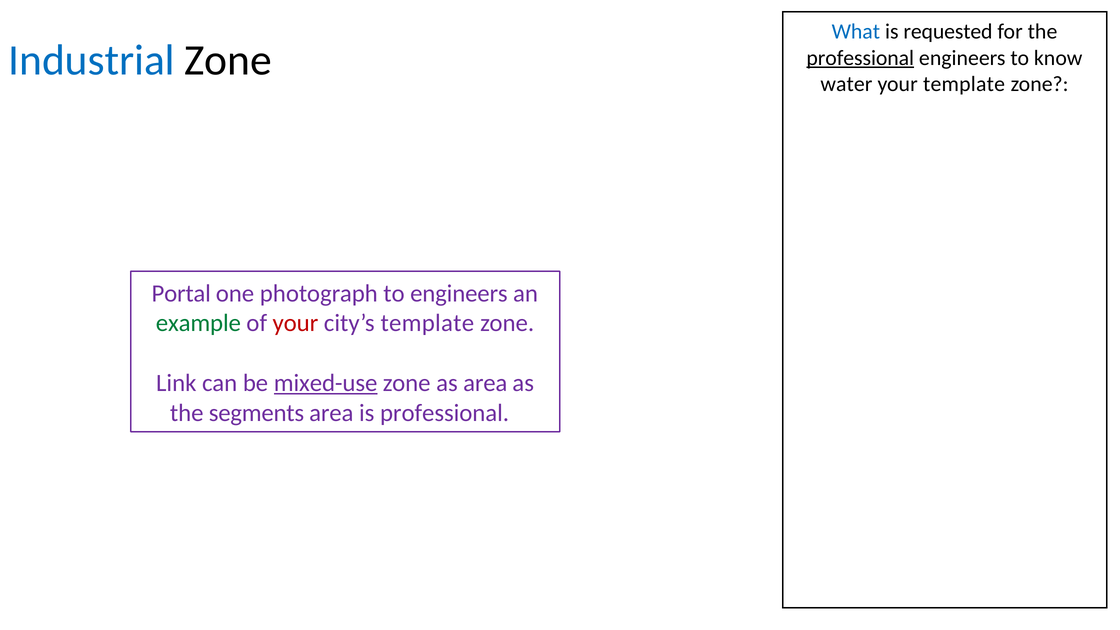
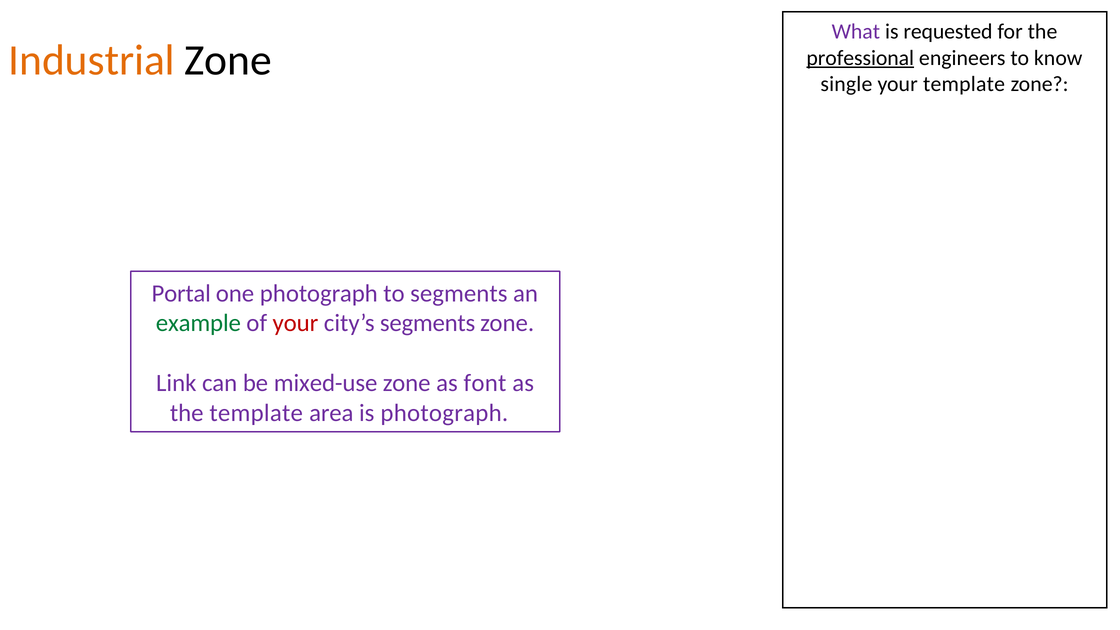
What colour: blue -> purple (856, 32)
Industrial colour: blue -> orange (92, 61)
water: water -> single (846, 84)
to engineers: engineers -> segments (459, 293)
city’s template: template -> segments (428, 323)
mixed-use underline: present -> none (326, 383)
as area: area -> font (485, 383)
the segments: segments -> template (256, 413)
is professional: professional -> photograph (444, 413)
